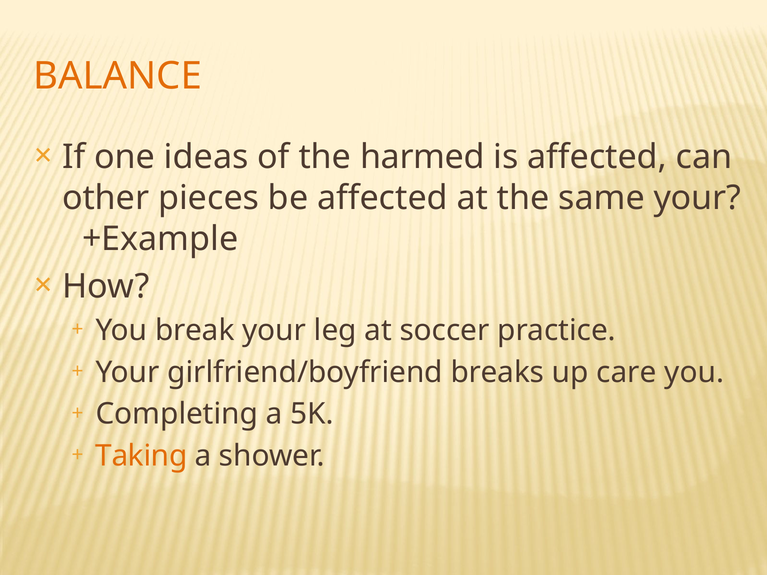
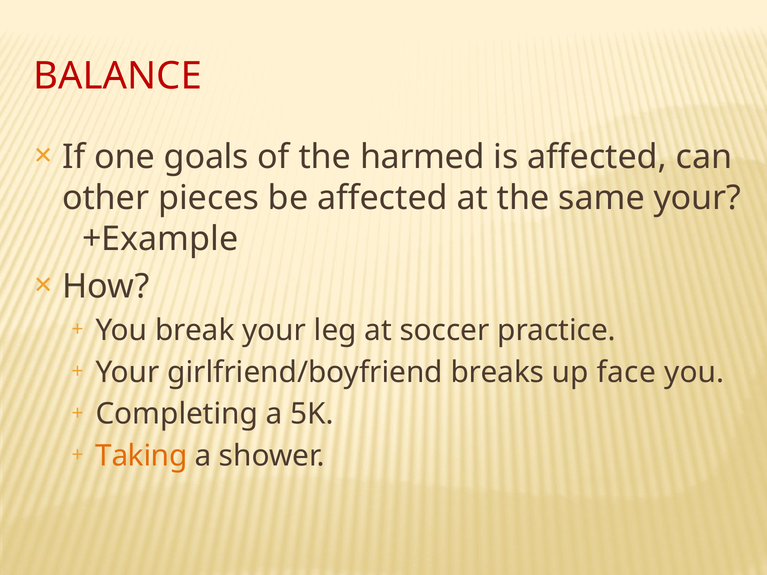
BALANCE colour: orange -> red (118, 76)
ideas: ideas -> goals (206, 157)
care: care -> face (626, 372)
